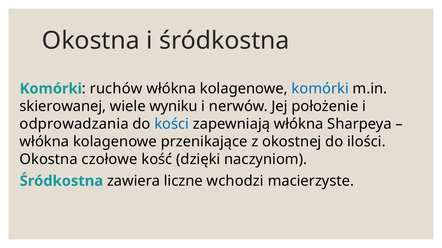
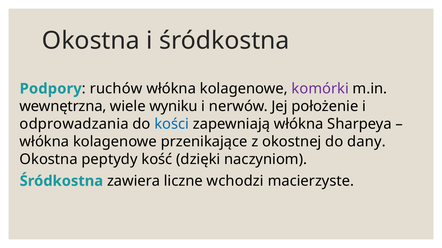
Komórki: Komórki -> Podpory (51, 89)
komórki colour: blue -> purple (320, 89)
skierowanej: skierowanej -> wewnętrzna (63, 107)
ilości: ilości -> dany (366, 142)
czołowe: czołowe -> peptydy (110, 160)
